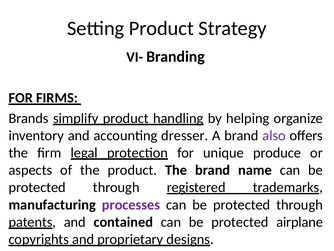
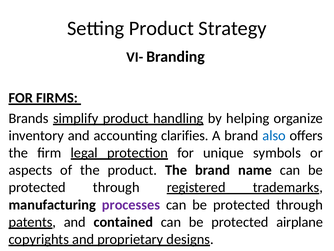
dresser: dresser -> clarifies (185, 135)
also colour: purple -> blue (274, 135)
produce: produce -> symbols (277, 153)
